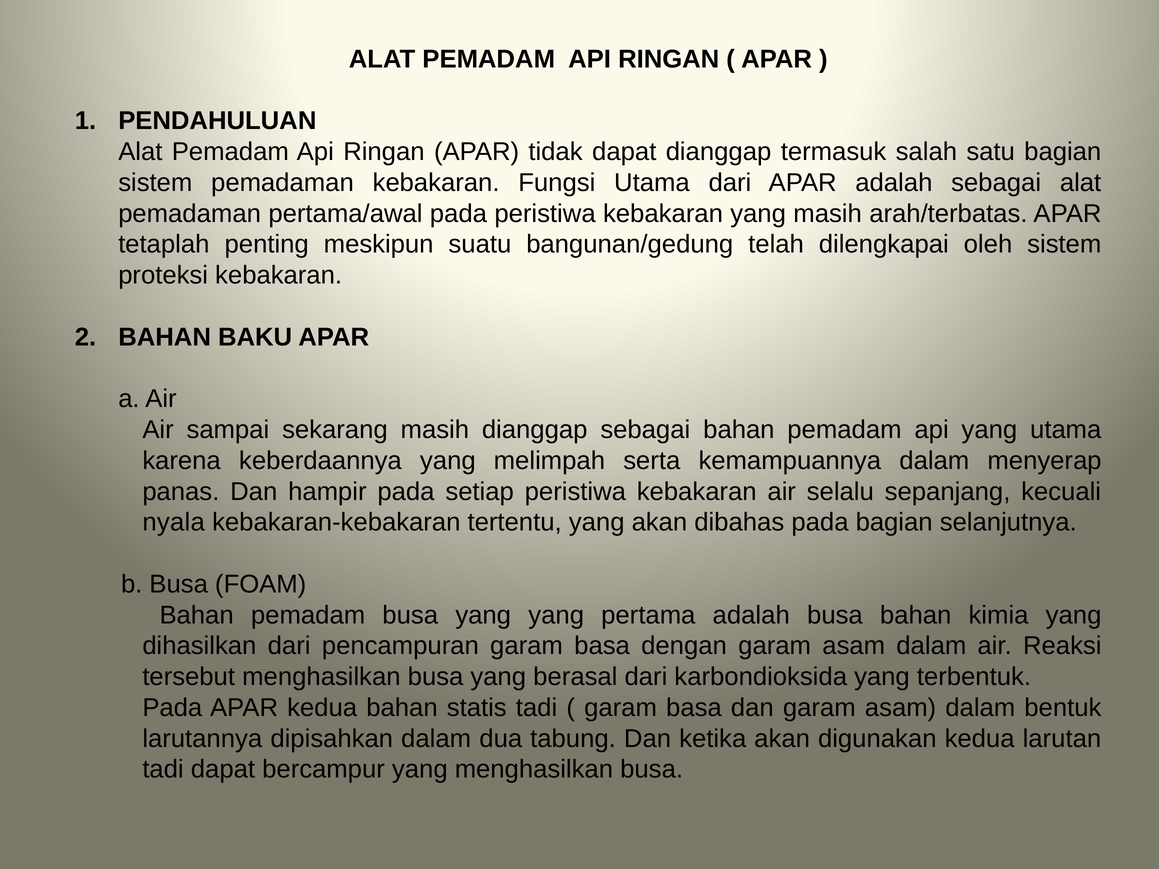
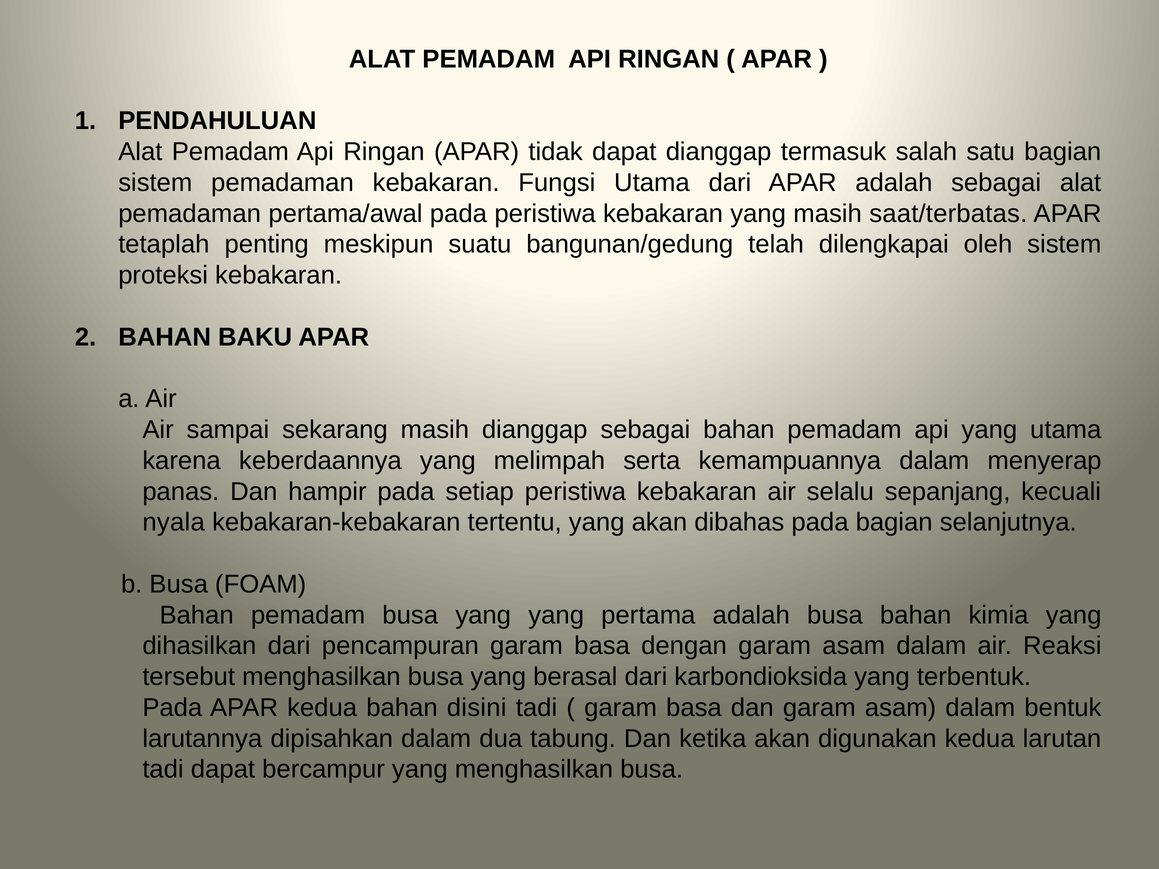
arah/terbatas: arah/terbatas -> saat/terbatas (948, 214)
statis: statis -> disini (477, 708)
